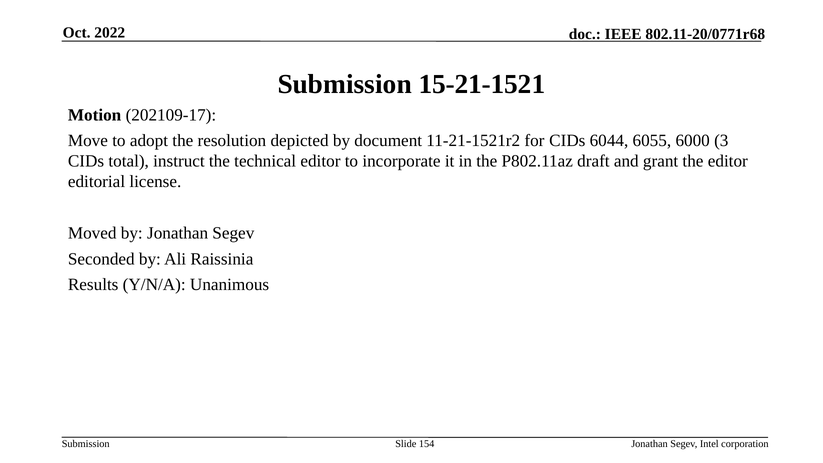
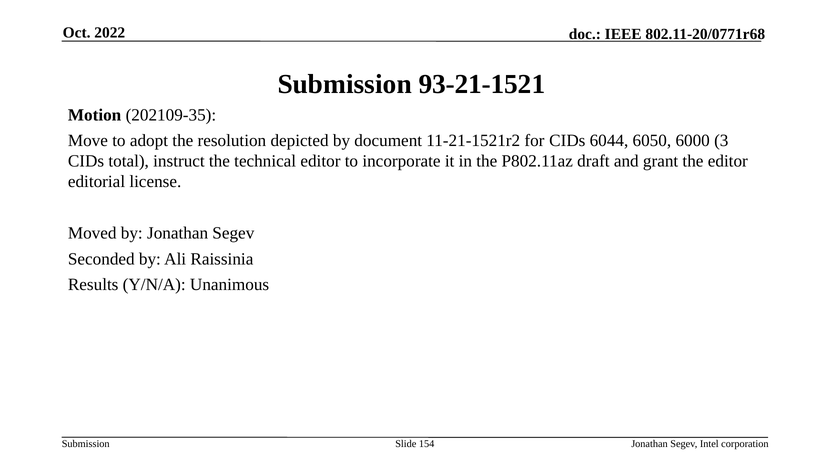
15-21-1521: 15-21-1521 -> 93-21-1521 (482, 84)
202109-17: 202109-17 -> 202109-35 (171, 115)
6055: 6055 -> 6050 (652, 141)
